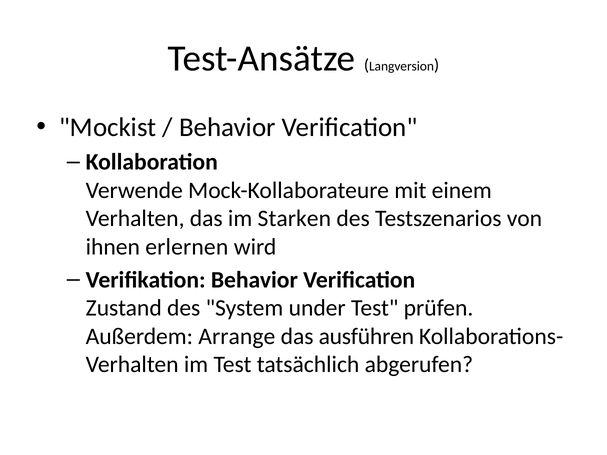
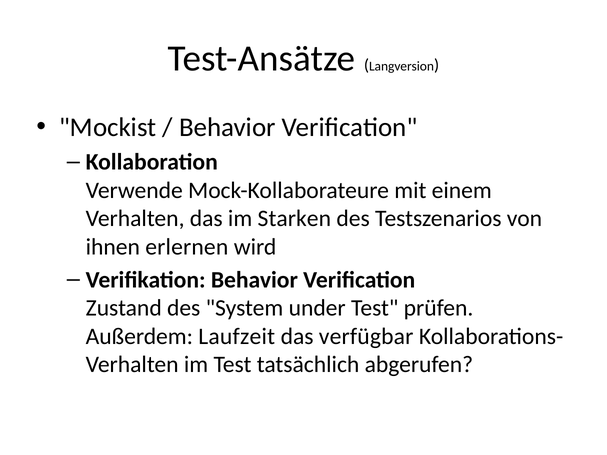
Arrange: Arrange -> Laufzeit (237, 337)
ausführen: ausführen -> verfügbar (366, 337)
